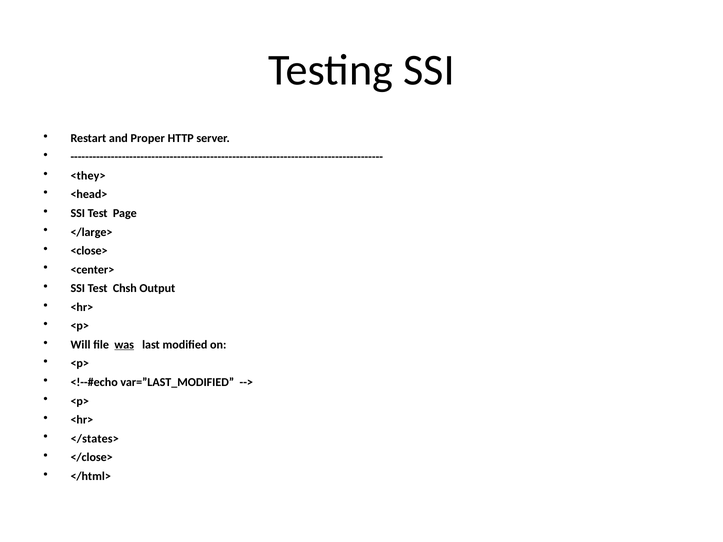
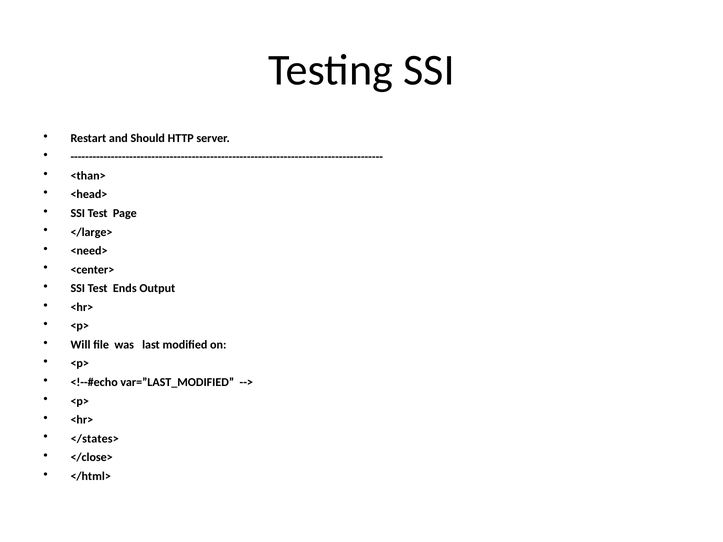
Proper: Proper -> Should (148, 138)
<they>: <they> -> <than> (88, 176)
<close>: <close> -> <need> (89, 251)
Chsh: Chsh -> Ends (125, 289)
was underline: present -> none (124, 345)
